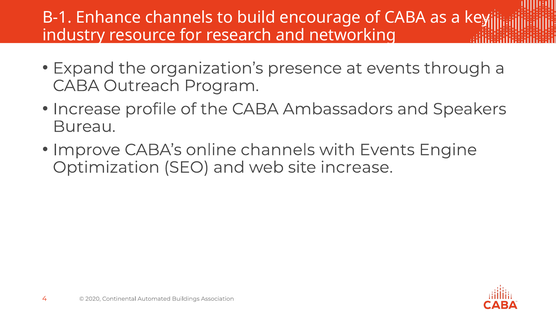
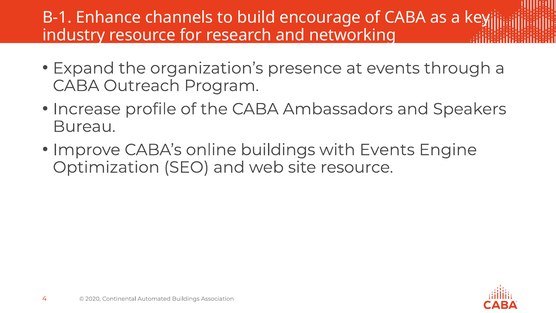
online channels: channels -> buildings (278, 150)
site increase: increase -> resource (357, 167)
